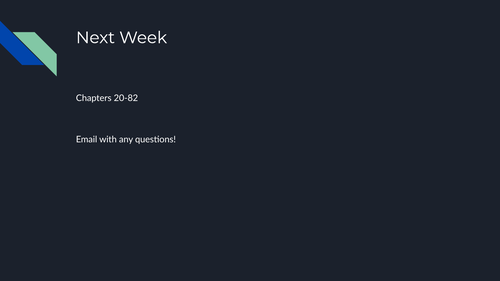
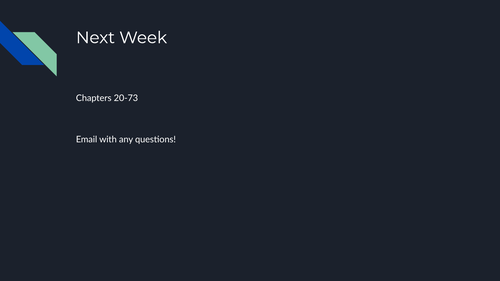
20-82: 20-82 -> 20-73 (126, 98)
